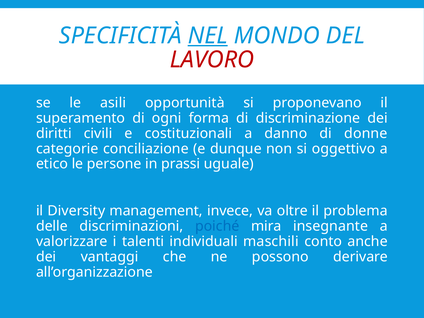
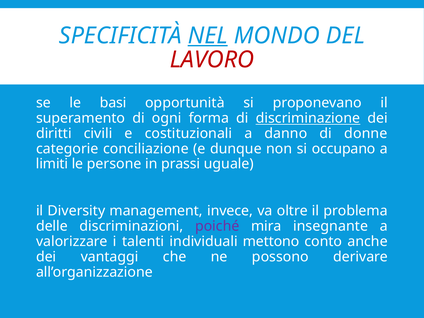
asili: asili -> basi (113, 103)
discriminazione underline: none -> present (308, 118)
oggettivo: oggettivo -> occupano (344, 149)
etico: etico -> limiti (52, 164)
poiché colour: blue -> purple (217, 226)
maschili: maschili -> mettono (271, 242)
